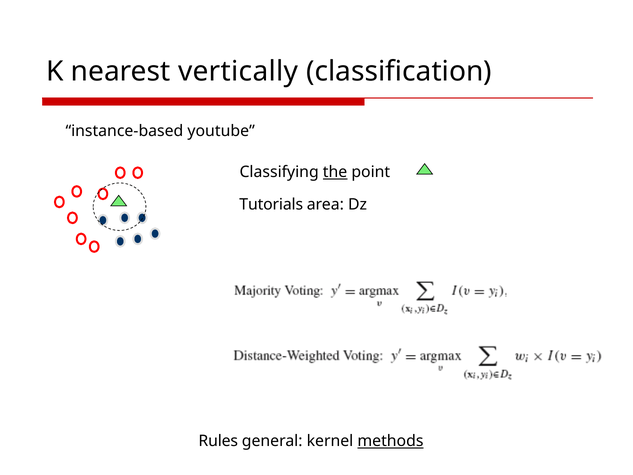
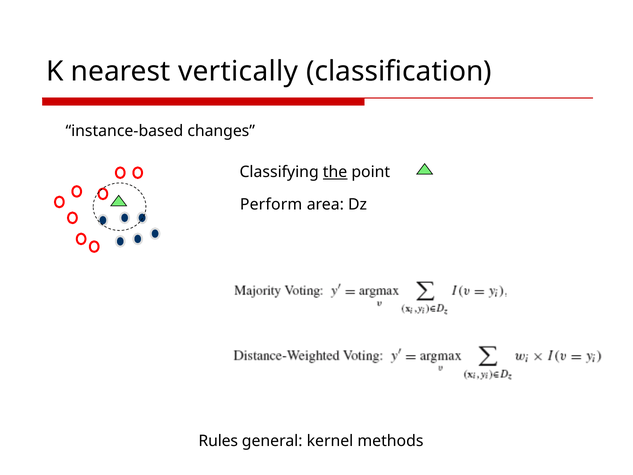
youtube: youtube -> changes (221, 131)
Tutorials: Tutorials -> Perform (271, 205)
methods underline: present -> none (390, 441)
